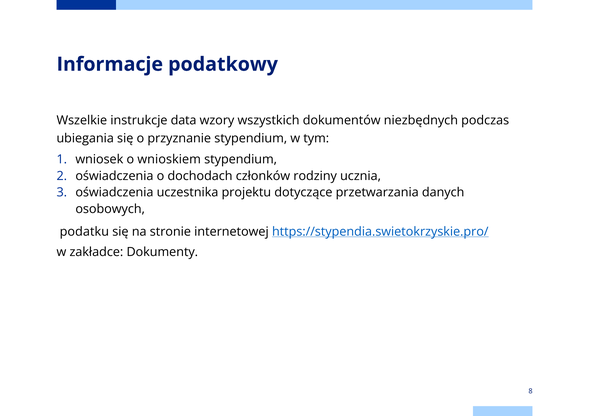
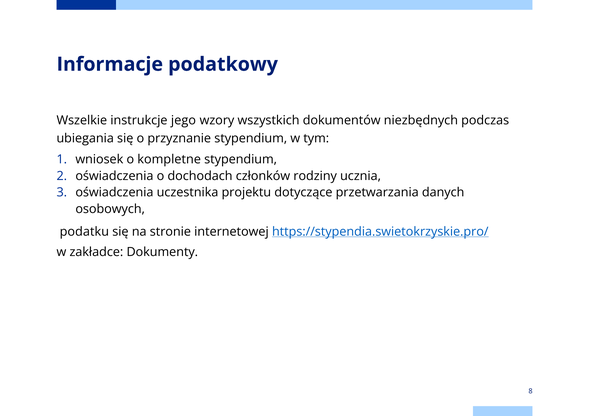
data: data -> jego (183, 121)
wnioskiem: wnioskiem -> kompletne (169, 159)
